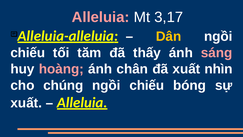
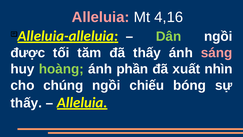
3,17: 3,17 -> 4,16 (169, 17)
Dân colour: yellow -> light green (169, 36)
chiếu: chiếu -> được (28, 53)
hoàng colour: pink -> light green (61, 69)
chân: chân -> phần (132, 69)
xuất: xuất -> thấy (26, 103)
